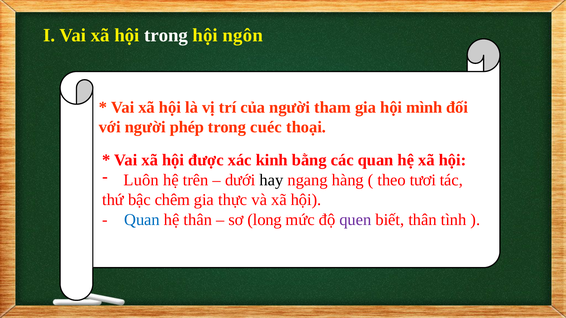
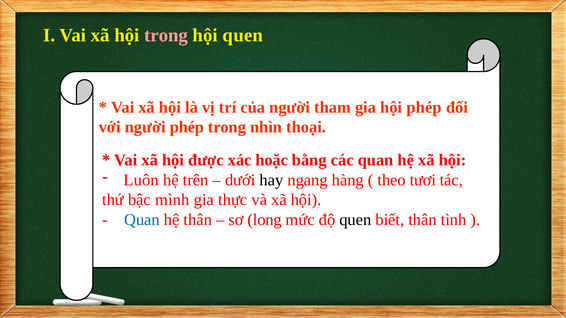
trong colour: white -> pink (166, 35)
hội ngôn: ngôn -> quen (243, 35)
hội mình: mình -> phép (424, 108)
cuéc: cuéc -> nhìn (266, 127)
kinh: kinh -> hoặc (272, 160)
chêm: chêm -> mình (172, 200)
quen colour: purple -> black (355, 220)
